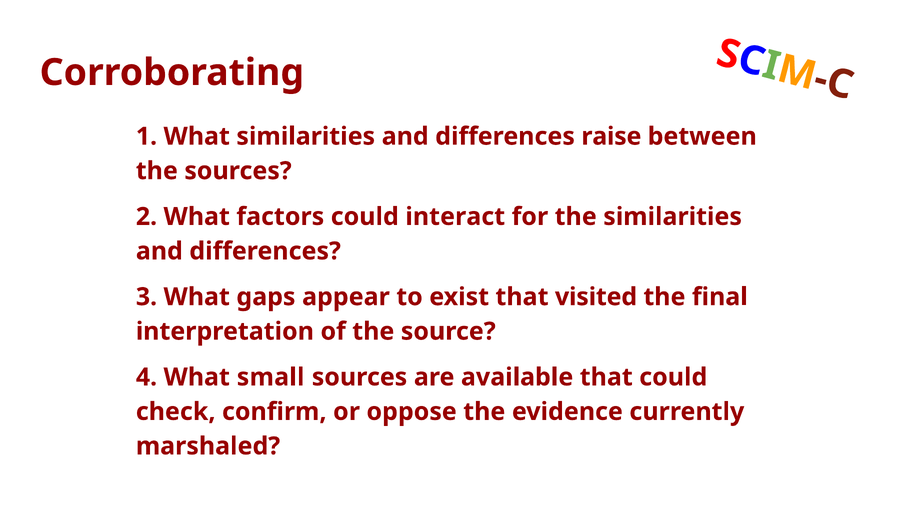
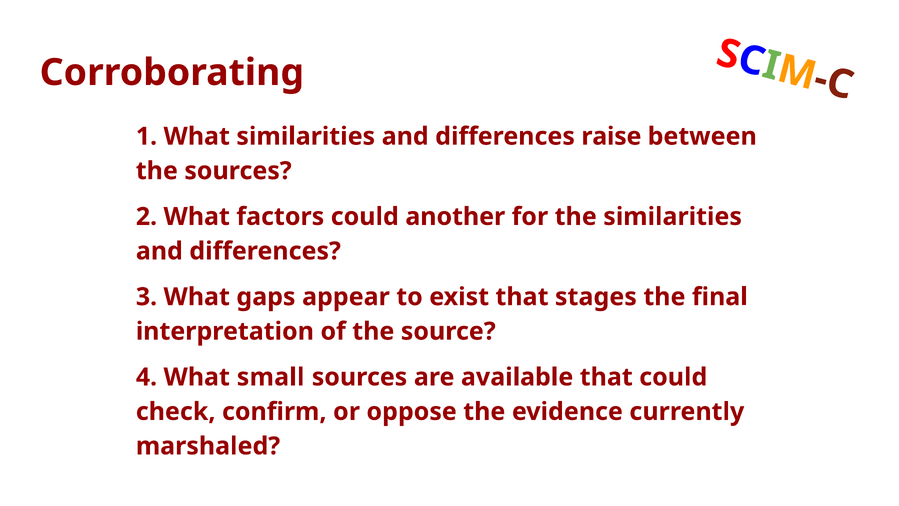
interact: interact -> another (455, 217)
visited: visited -> stages (596, 297)
